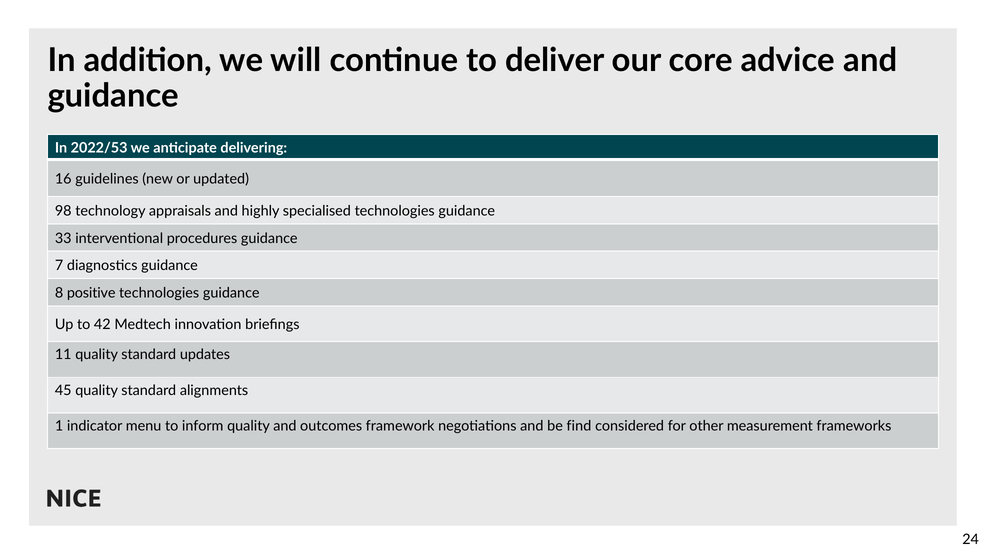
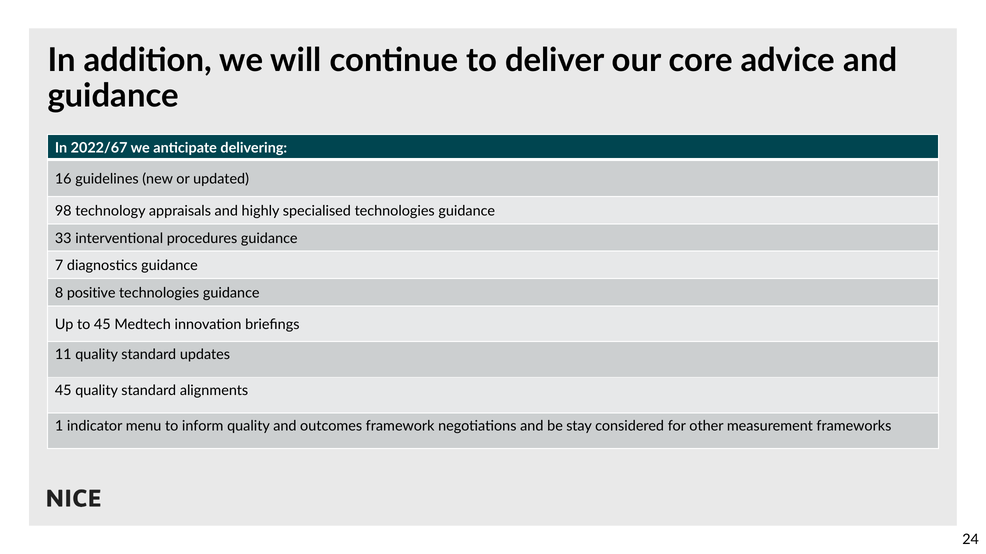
2022/53: 2022/53 -> 2022/67 (99, 148)
to 42: 42 -> 45 (102, 325)
find: find -> stay (579, 426)
